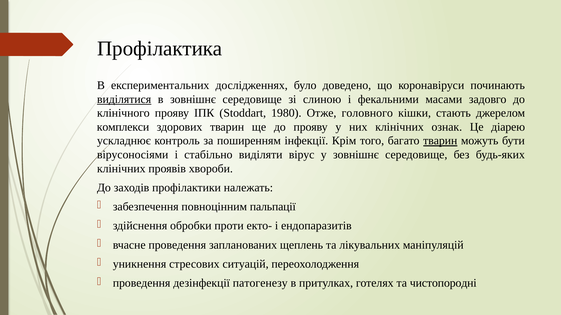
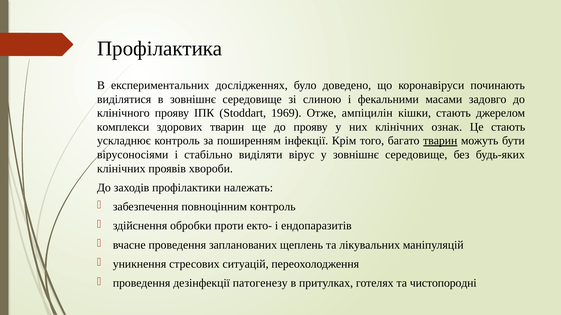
виділятися underline: present -> none (124, 99)
1980: 1980 -> 1969 (286, 113)
головного: головного -> ампіцилін (367, 113)
Це діарею: діарею -> стають (508, 127)
повноцінним пальпації: пальпації -> контроль (273, 207)
